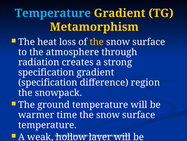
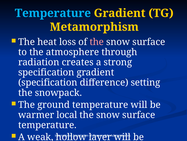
the colour: yellow -> pink (97, 42)
region: region -> setting (146, 82)
time: time -> local (67, 114)
